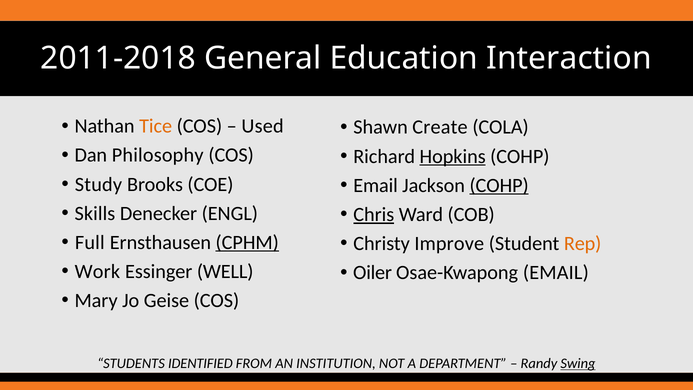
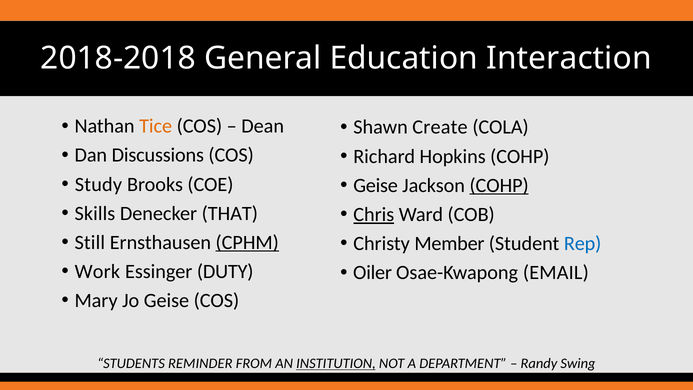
2011-2018: 2011-2018 -> 2018-2018 (118, 58)
Used: Used -> Dean (263, 126)
Philosophy: Philosophy -> Discussions (158, 155)
Hopkins underline: present -> none (453, 156)
Email: Email -> Geise (376, 185)
ENGL: ENGL -> THAT (230, 213)
Full: Full -> Still (90, 242)
Improve: Improve -> Member (449, 243)
Rep colour: orange -> blue (583, 243)
WELL: WELL -> DUTY (225, 271)
IDENTIFIED: IDENTIFIED -> REMINDER (200, 363)
INSTITUTION underline: none -> present (336, 363)
Swing underline: present -> none (578, 363)
